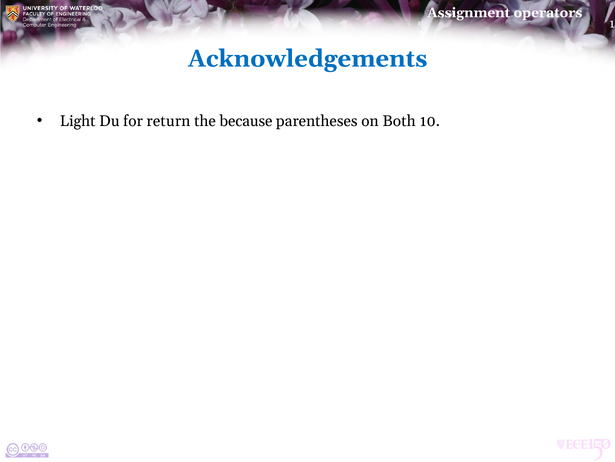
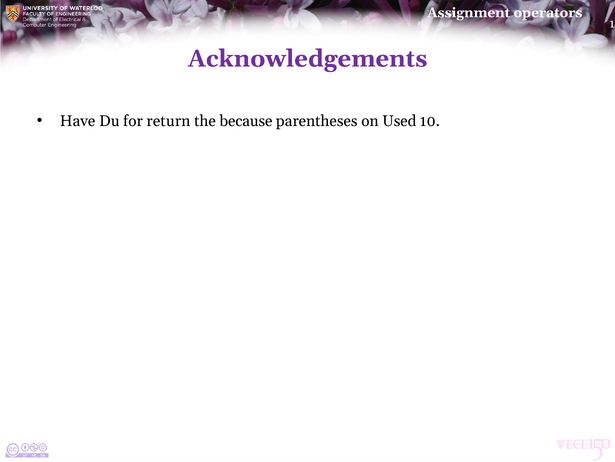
Acknowledgements colour: blue -> purple (308, 59)
Light: Light -> Have (78, 121)
Both: Both -> Used (399, 121)
